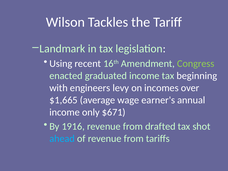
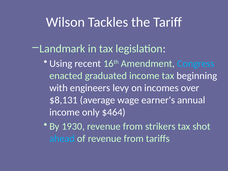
Congress colour: light green -> light blue (196, 64)
$1,665: $1,665 -> $8,131 (64, 100)
$671: $671 -> $464 (114, 112)
1916: 1916 -> 1930 (73, 126)
drafted: drafted -> strikers (160, 126)
